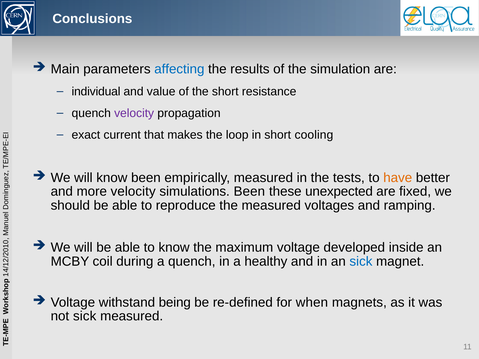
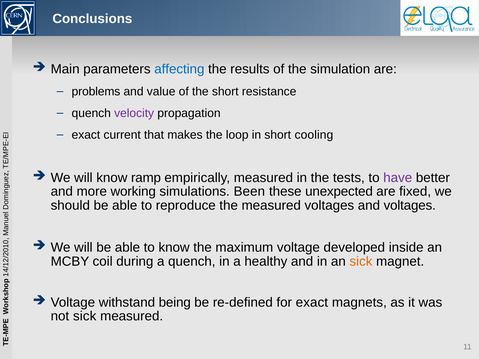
individual: individual -> problems (96, 92)
know been: been -> ramp (146, 178)
have colour: orange -> purple (398, 178)
more velocity: velocity -> working (133, 192)
and ramping: ramping -> voltages (410, 206)
sick colour: blue -> orange (361, 262)
for when: when -> exact (312, 303)
